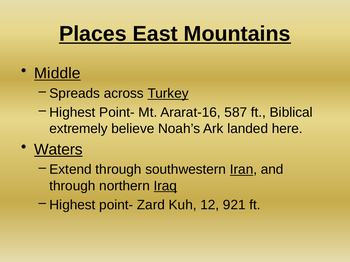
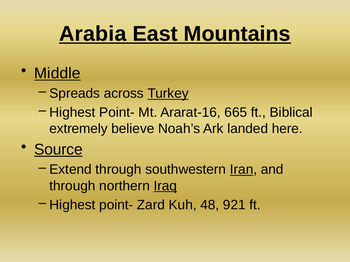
Places: Places -> Arabia (93, 34)
587: 587 -> 665 (236, 113)
Waters: Waters -> Source (58, 150)
12: 12 -> 48 (210, 205)
